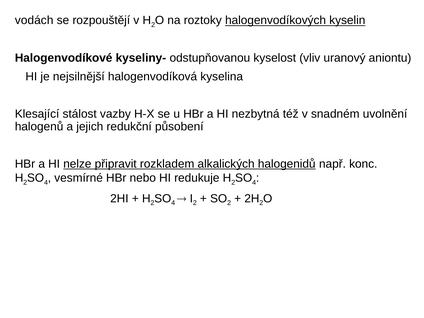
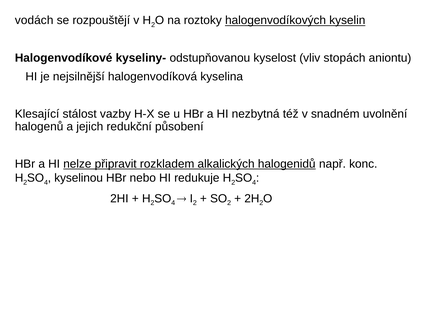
uranový: uranový -> stopách (344, 58)
vesmírné: vesmírné -> kyselinou (79, 178)
